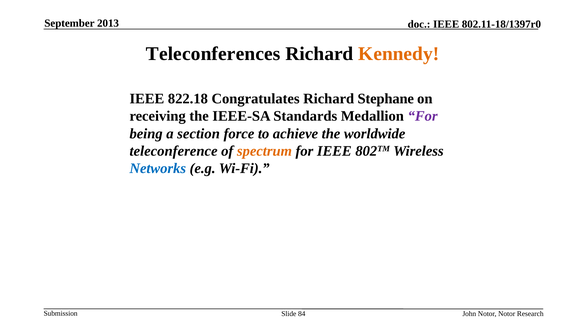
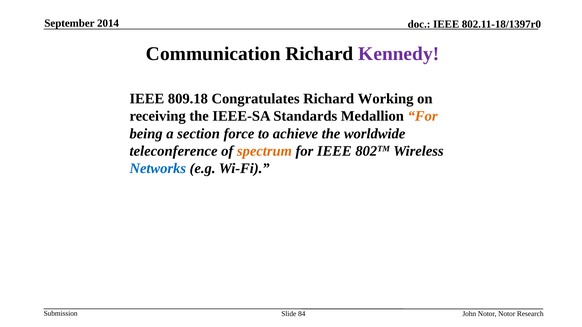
2013: 2013 -> 2014 (108, 23)
Teleconferences: Teleconferences -> Communication (213, 54)
Kennedy colour: orange -> purple (399, 54)
822.18: 822.18 -> 809.18 (188, 99)
Stephane: Stephane -> Working (386, 99)
For colour: purple -> orange (423, 116)
